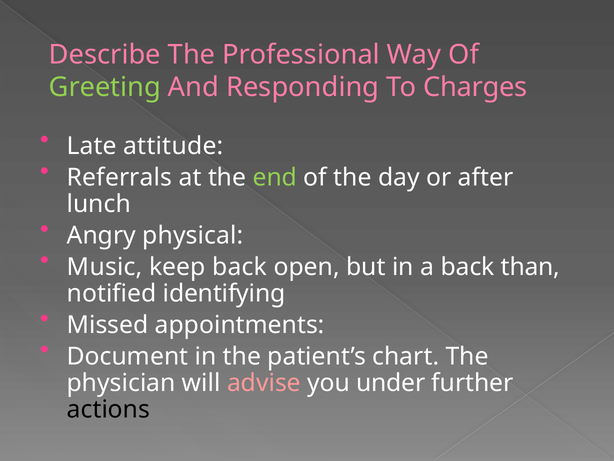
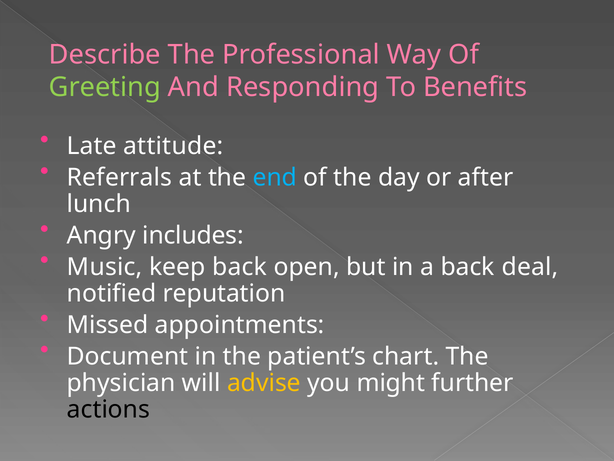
Charges: Charges -> Benefits (475, 87)
end colour: light green -> light blue (275, 177)
physical: physical -> includes (193, 235)
than: than -> deal (530, 267)
identifying: identifying -> reputation (224, 293)
advise colour: pink -> yellow (264, 383)
under: under -> might (391, 383)
